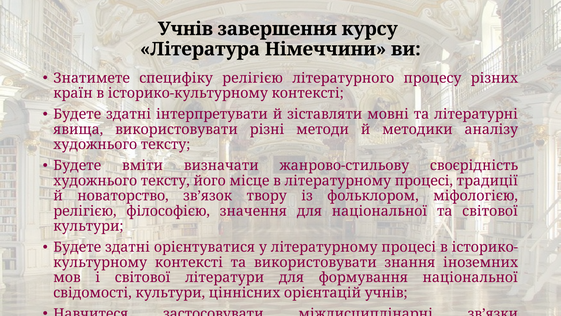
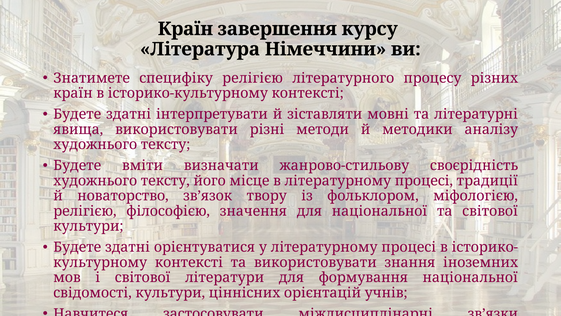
Учнів: Учнів -> Країн (185, 29)
